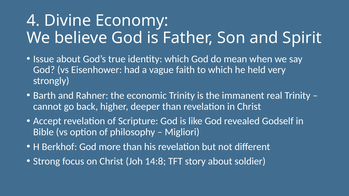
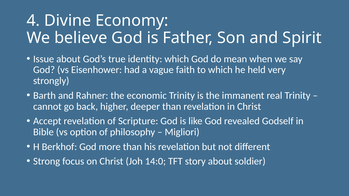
14:8: 14:8 -> 14:0 (155, 162)
